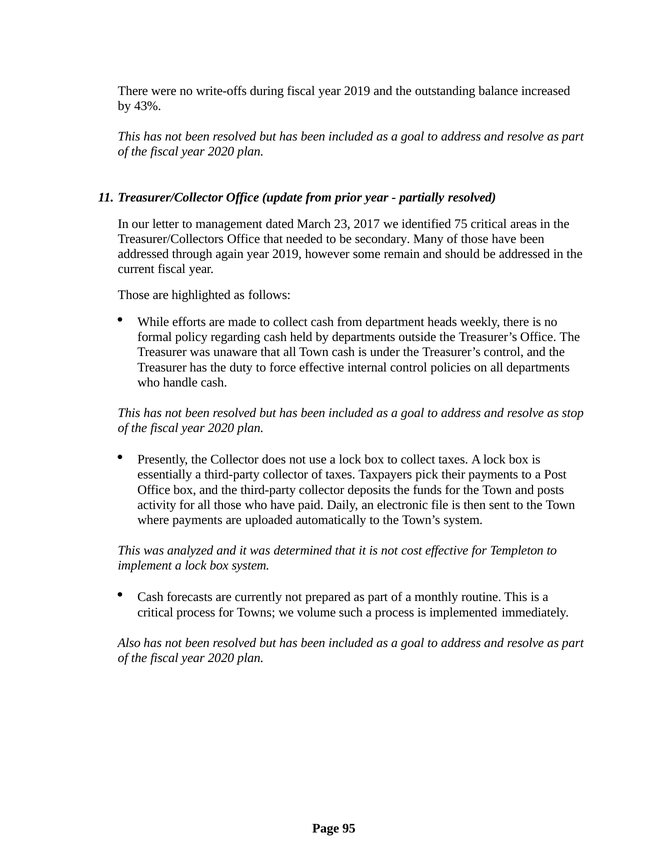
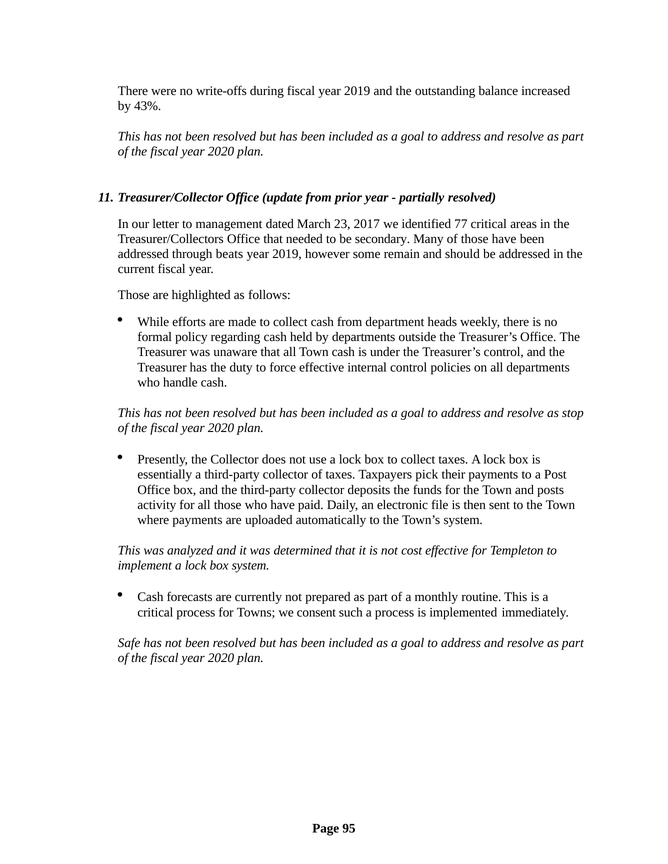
75: 75 -> 77 (461, 224)
again: again -> beats (229, 254)
volume: volume -> consent (316, 613)
Also: Also -> Safe (129, 643)
